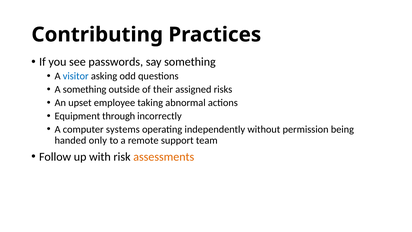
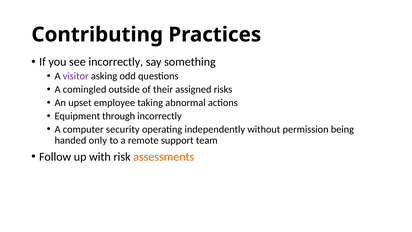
see passwords: passwords -> incorrectly (116, 62)
visitor colour: blue -> purple (76, 76)
A something: something -> comingled (85, 89)
systems: systems -> security (123, 129)
